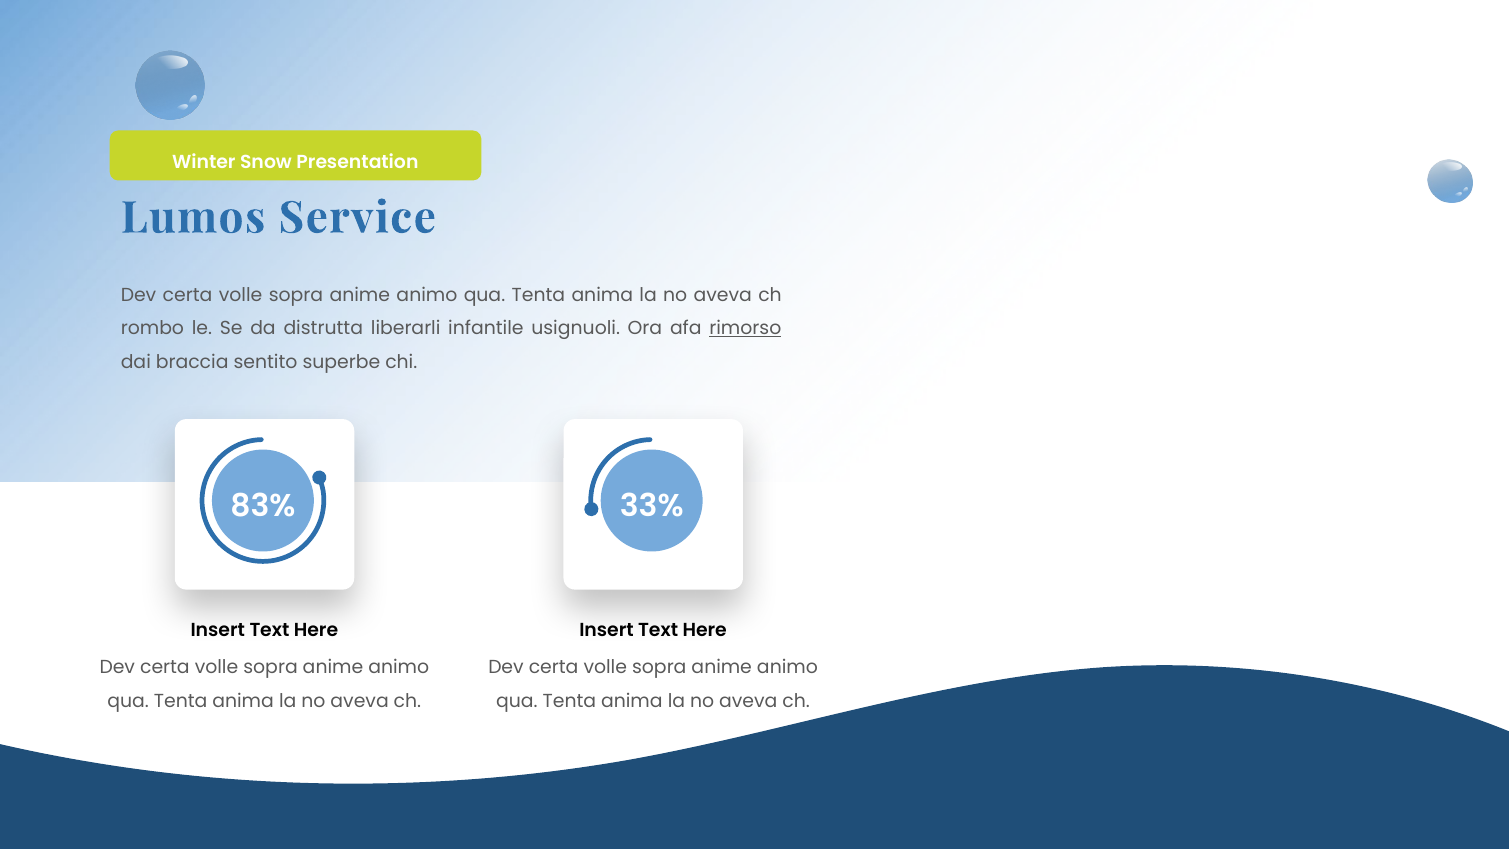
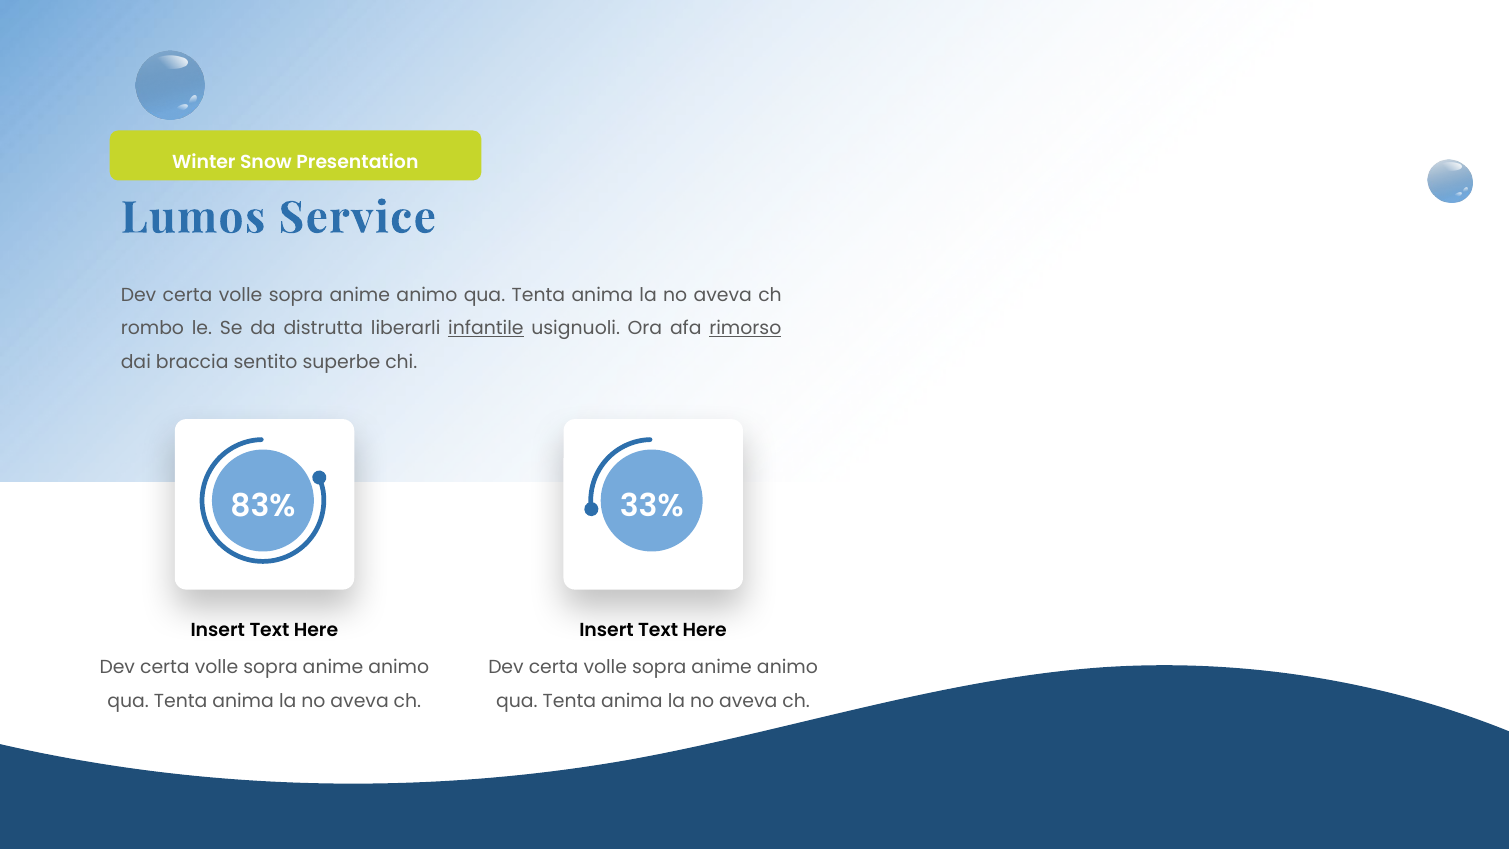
infantile underline: none -> present (486, 329)
